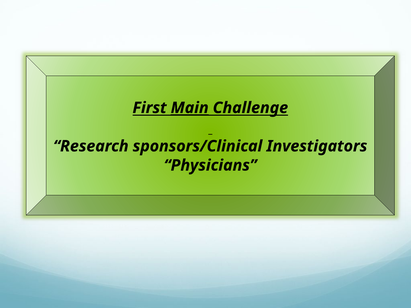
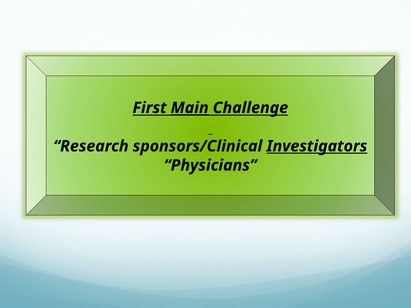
Investigators underline: none -> present (317, 146)
